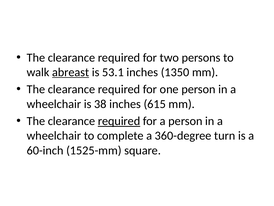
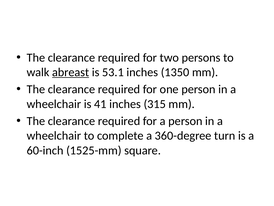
38: 38 -> 41 (100, 104)
615: 615 -> 315 (155, 104)
required underline: present -> none (119, 121)
